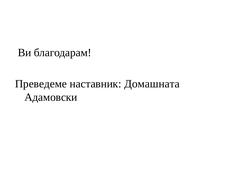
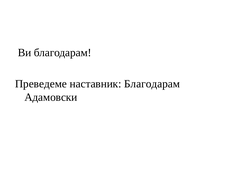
наставник Домашната: Домашната -> Благодарам (152, 84)
